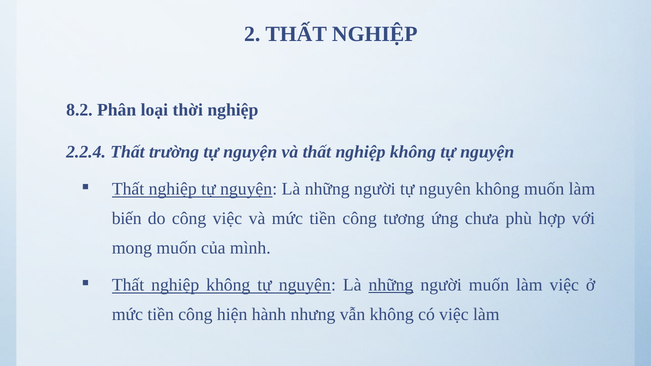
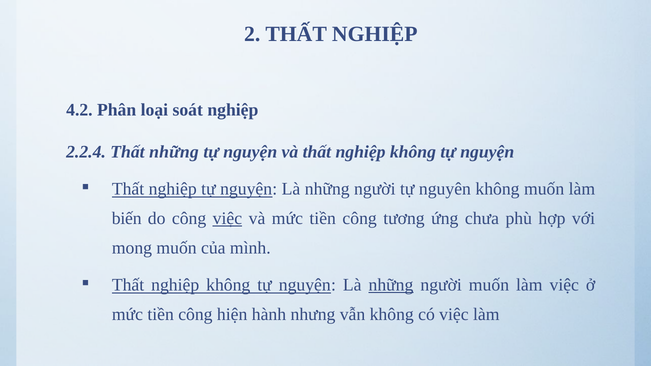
8.2: 8.2 -> 4.2 (79, 110)
thời: thời -> soát (188, 110)
Thất trường: trường -> những (174, 152)
việc underline: none -> present (227, 219)
